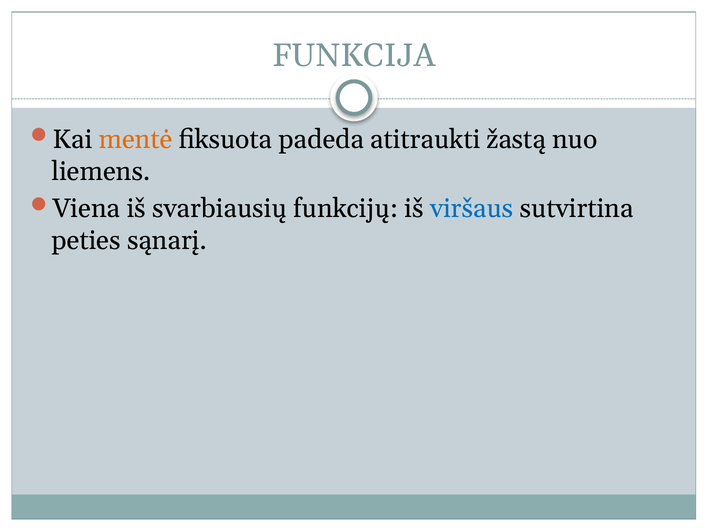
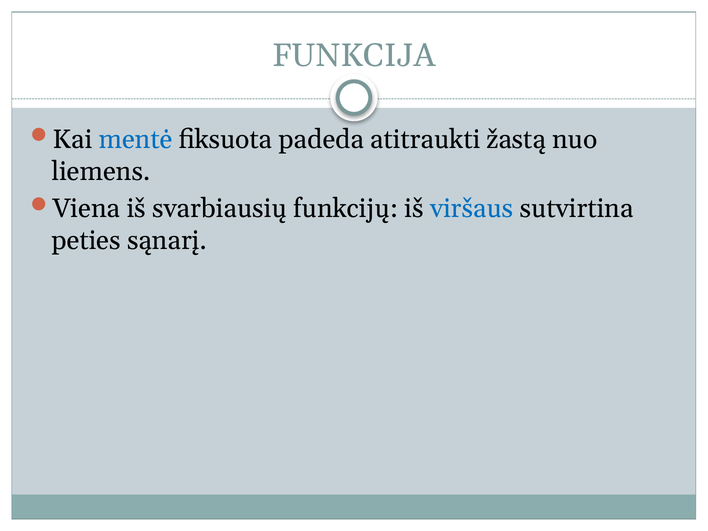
mentė colour: orange -> blue (136, 140)
